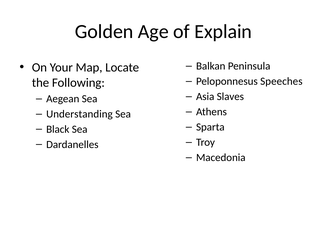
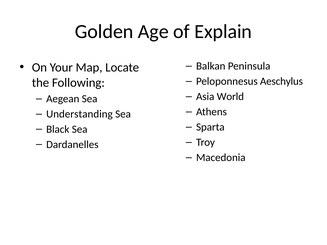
Speeches: Speeches -> Aeschylus (281, 81)
Slaves: Slaves -> World (230, 97)
